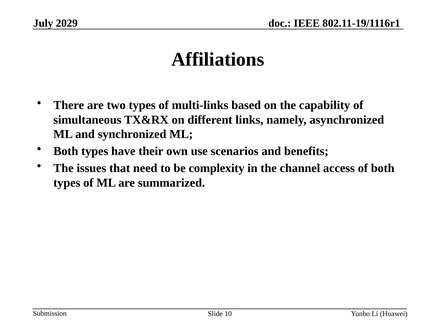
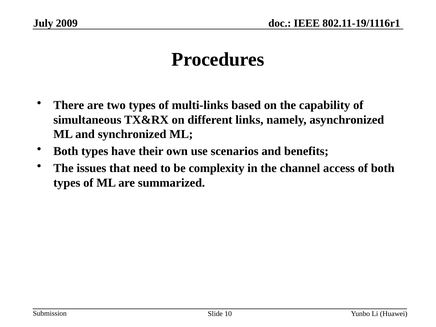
2029: 2029 -> 2009 (67, 23)
Affiliations: Affiliations -> Procedures (218, 59)
